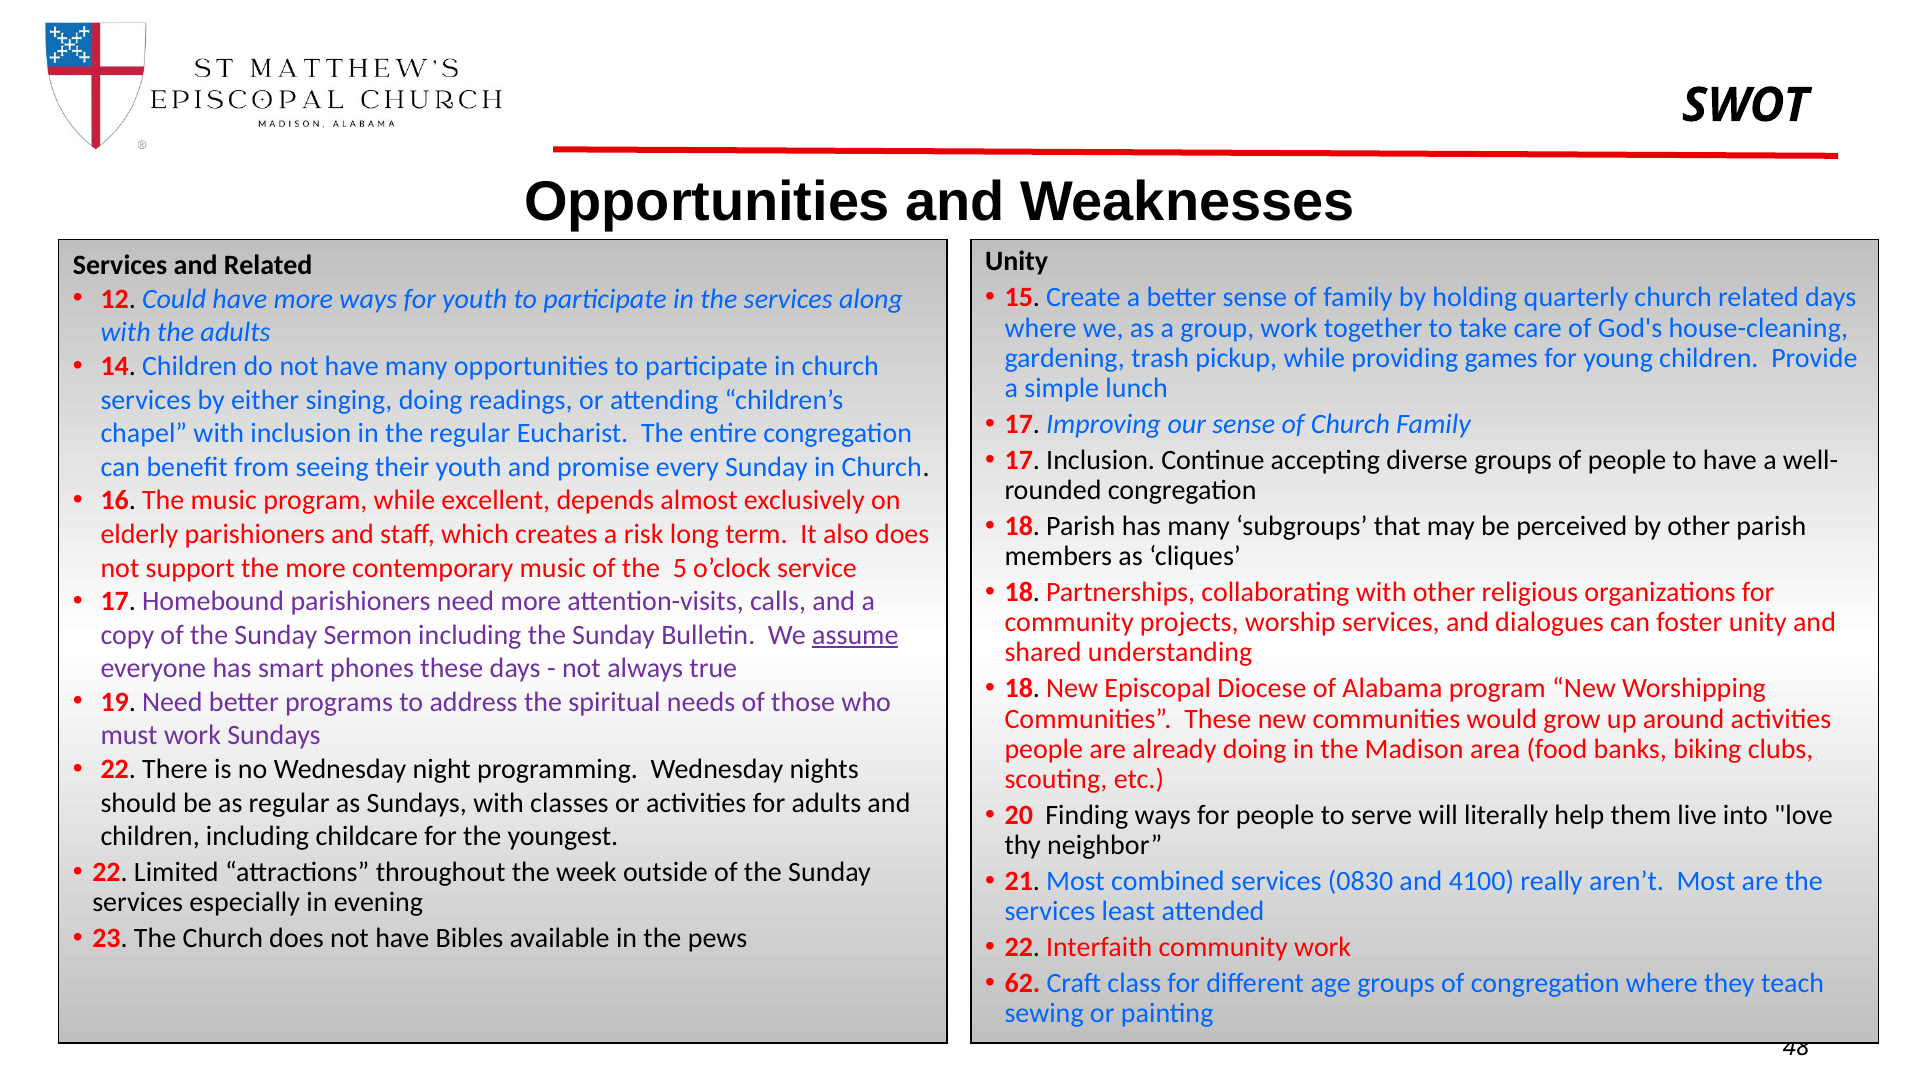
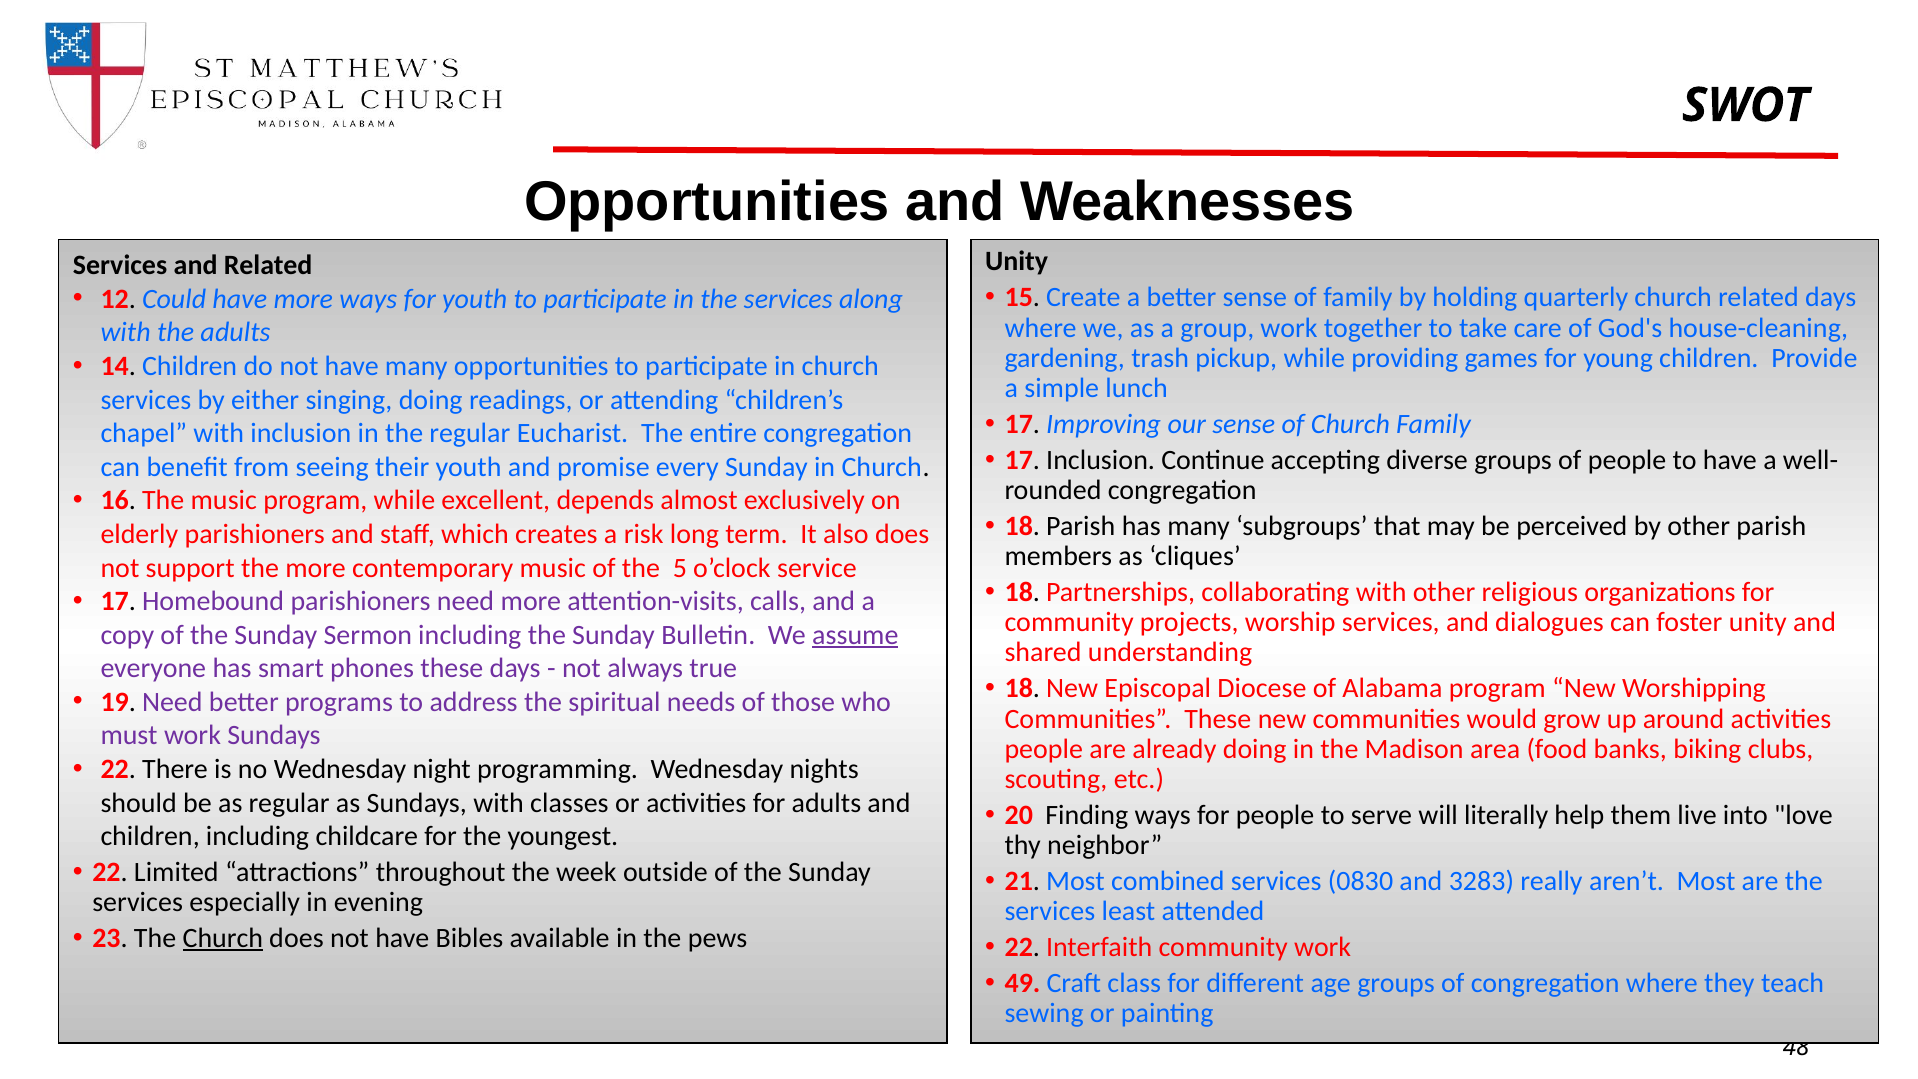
4100: 4100 -> 3283 (1481, 881)
Church underline: none -> present (223, 938)
62: 62 -> 49 (1023, 983)
